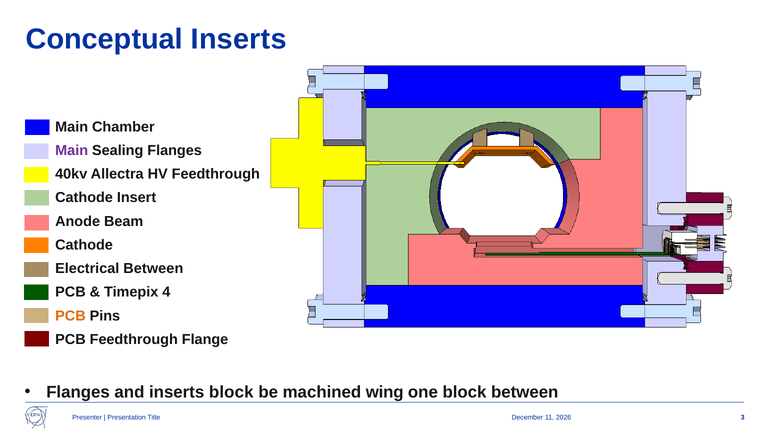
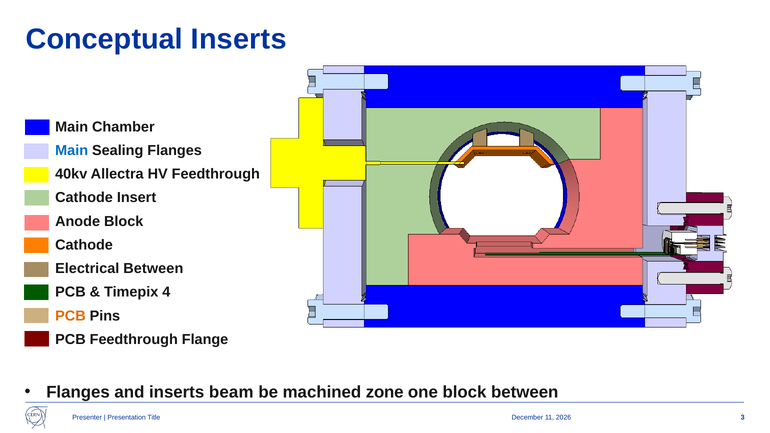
Main colour: purple -> blue (72, 151)
Anode Beam: Beam -> Block (124, 221)
inserts block: block -> beam (231, 392)
wing: wing -> zone (385, 392)
